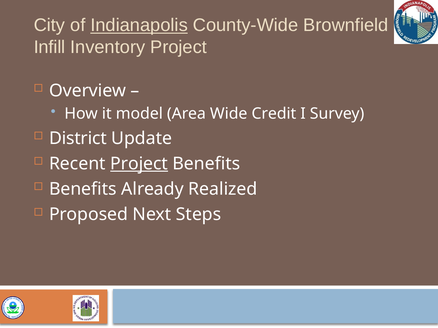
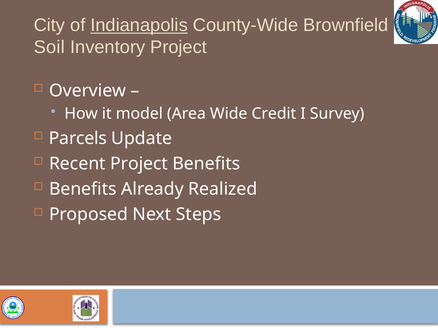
Infill: Infill -> Soil (49, 47)
District: District -> Parcels (78, 138)
Project underline: present -> none (139, 164)
